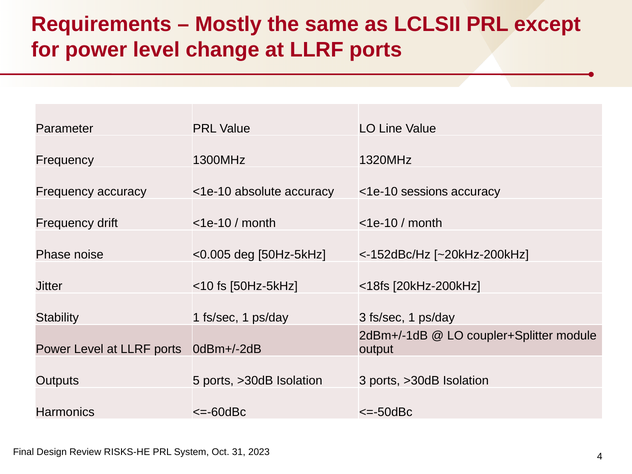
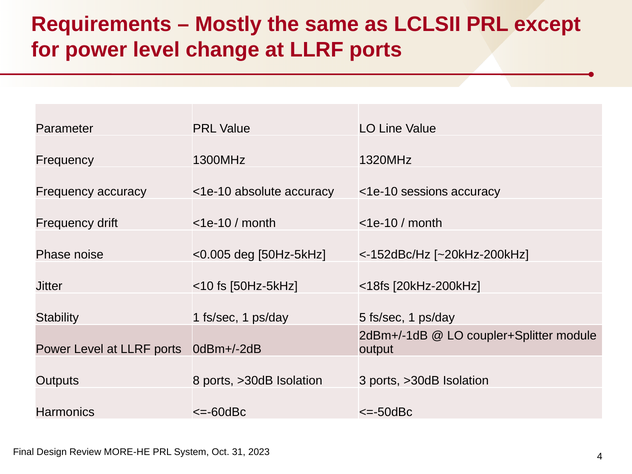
ps/day 3: 3 -> 5 (363, 318)
5: 5 -> 8 (196, 381)
RISKS-HE: RISKS-HE -> MORE-HE (127, 452)
